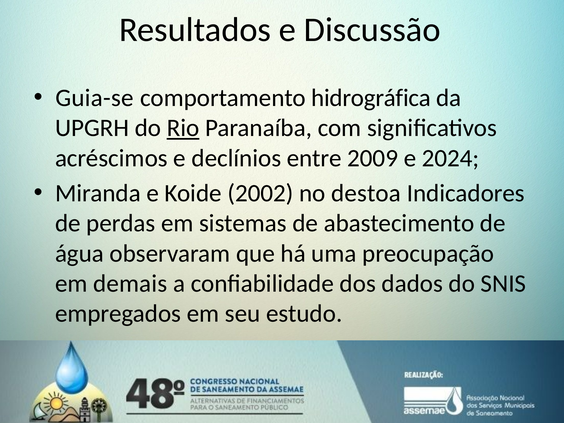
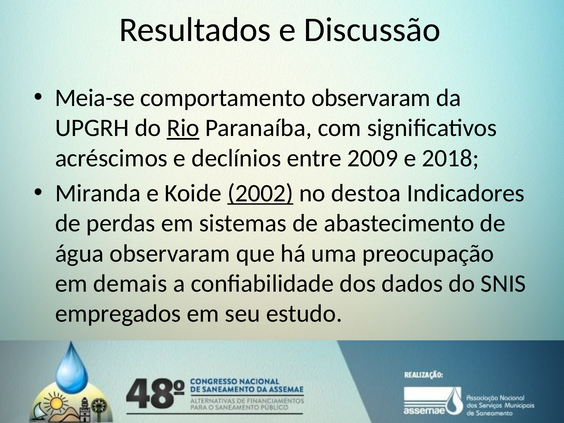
Guia-se: Guia-se -> Meia-se (95, 98)
comportamento hidrográfica: hidrográfica -> observaram (371, 98)
2024: 2024 -> 2018 (451, 158)
2002 underline: none -> present (260, 193)
